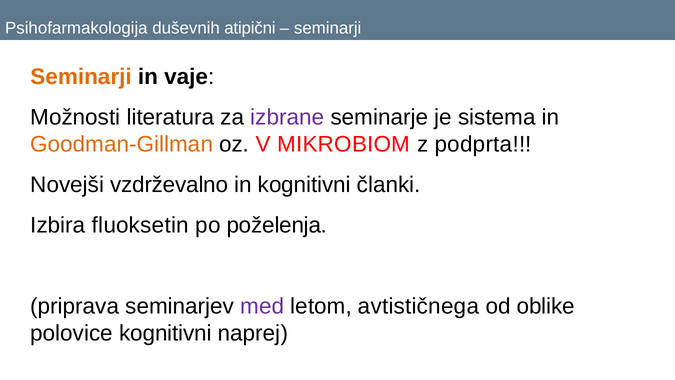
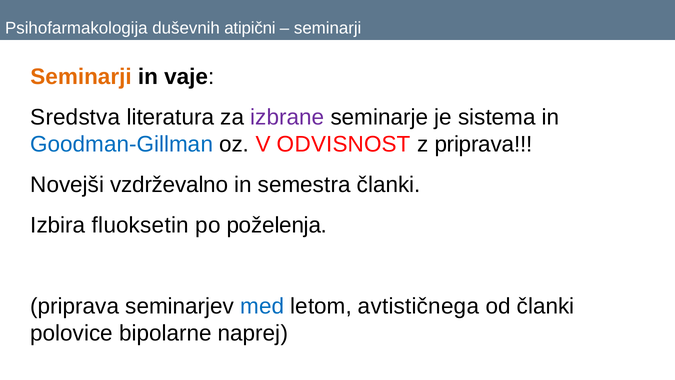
Možnosti: Možnosti -> Sredstva (75, 117)
Goodman-Gillman colour: orange -> blue (122, 144)
MIKROBIOM: MIKROBIOM -> ODVISNOST (344, 144)
z podprta: podprta -> priprava (483, 144)
in kognitivni: kognitivni -> semestra (304, 185)
med colour: purple -> blue (262, 306)
od oblike: oblike -> članki (546, 306)
polovice kognitivni: kognitivni -> bipolarne (165, 333)
